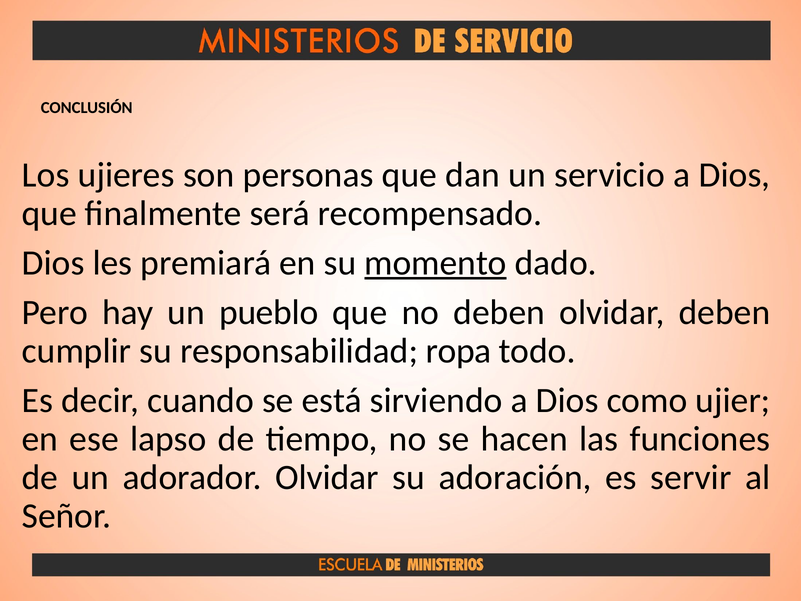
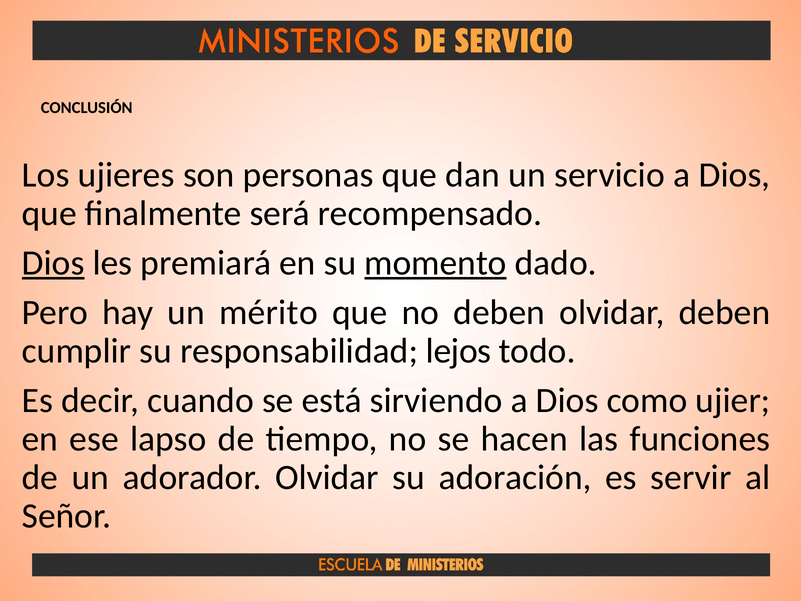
Dios underline: none -> present (53, 263)
pueblo: pueblo -> mérito (268, 312)
ropa: ropa -> lejos (459, 351)
